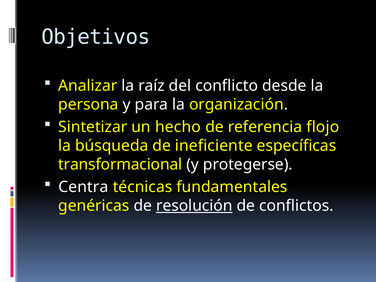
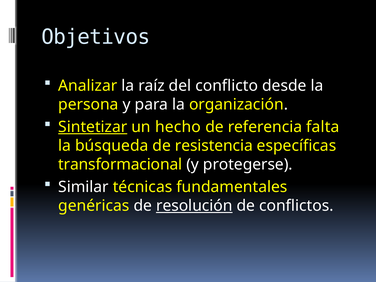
Sintetizar underline: none -> present (93, 127)
flojo: flojo -> falta (323, 127)
ineficiente: ineficiente -> resistencia (214, 146)
Centra: Centra -> Similar (83, 187)
